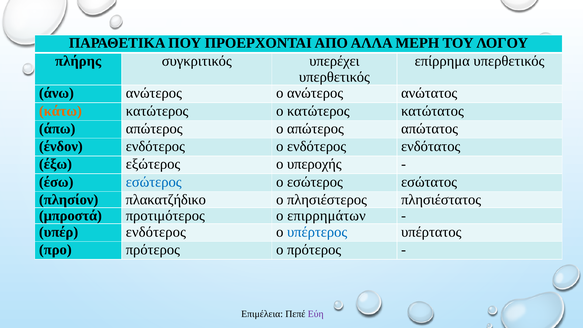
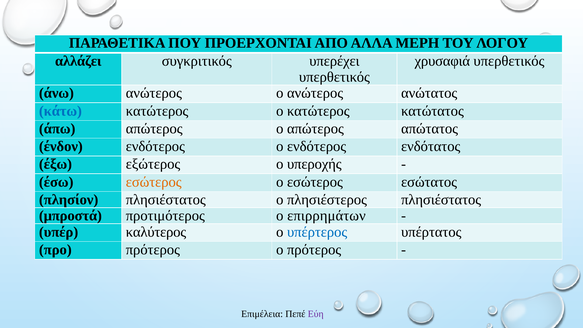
πλήρης: πλήρης -> αλλάζει (78, 61)
επίρρημα: επίρρημα -> χρυσαφιά (442, 61)
κάτω colour: orange -> blue (60, 111)
εσώτερος colour: blue -> orange (154, 182)
πλησίον πλακατζήδικο: πλακατζήδικο -> πλησιέστατος (166, 200)
υπέρ ενδότερος: ενδότερος -> καλύτερος (156, 232)
